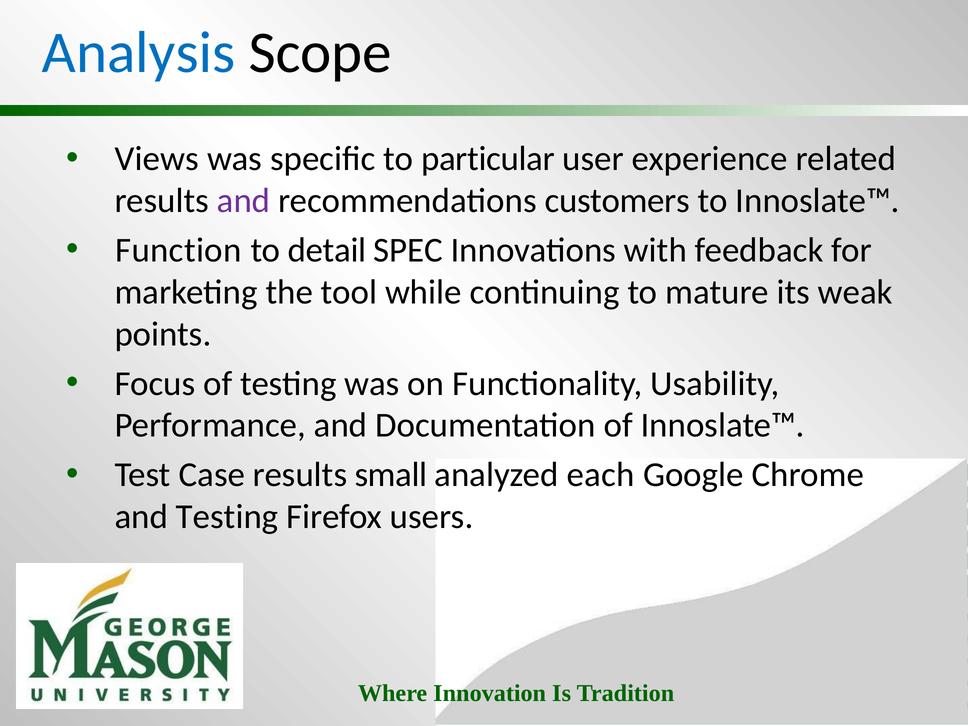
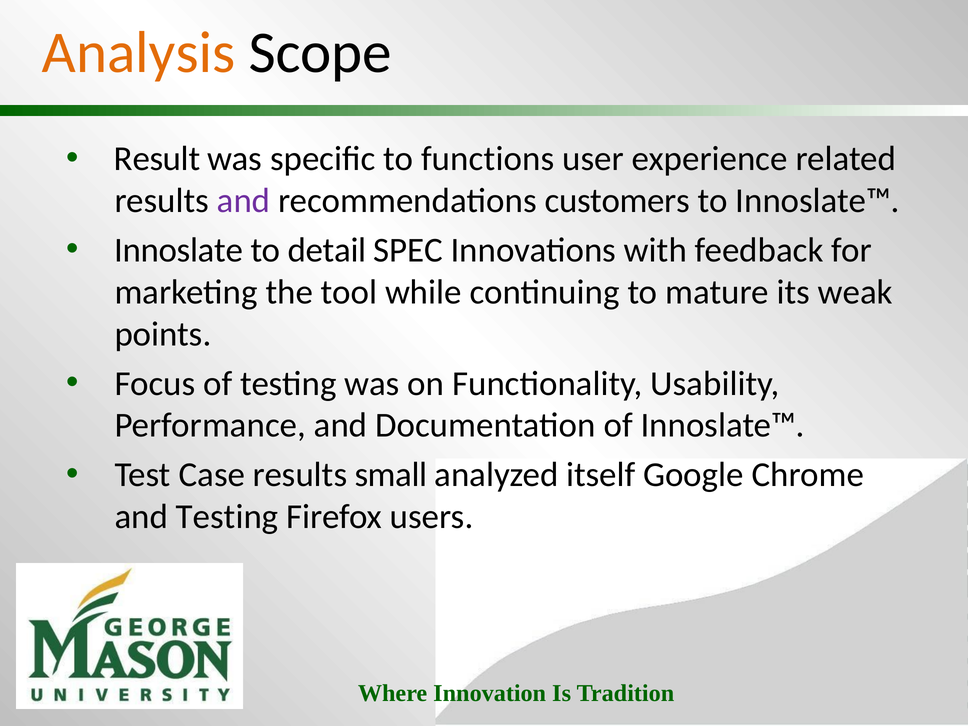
Analysis colour: blue -> orange (139, 53)
Views: Views -> Result (157, 159)
particular: particular -> functions (488, 159)
Function: Function -> Innoslate (179, 250)
each: each -> itself (601, 475)
